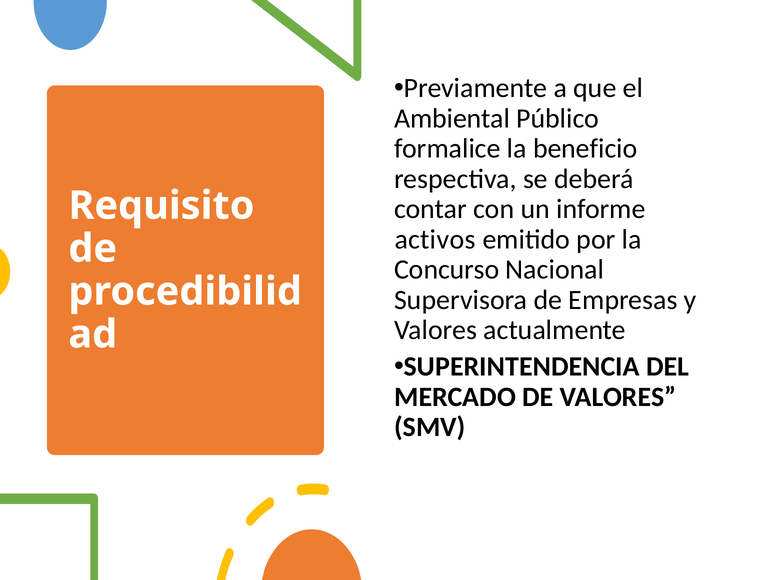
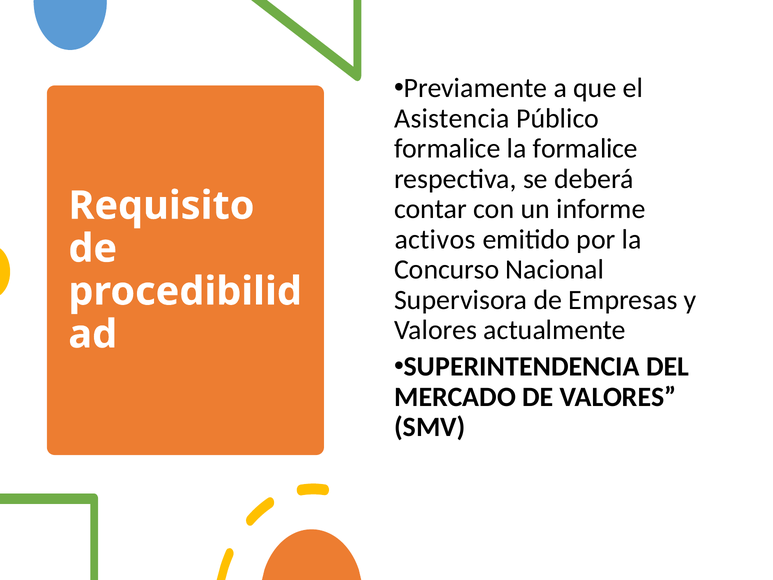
Ambiental: Ambiental -> Asistencia (452, 118)
la beneficio: beneficio -> formalice (585, 149)
